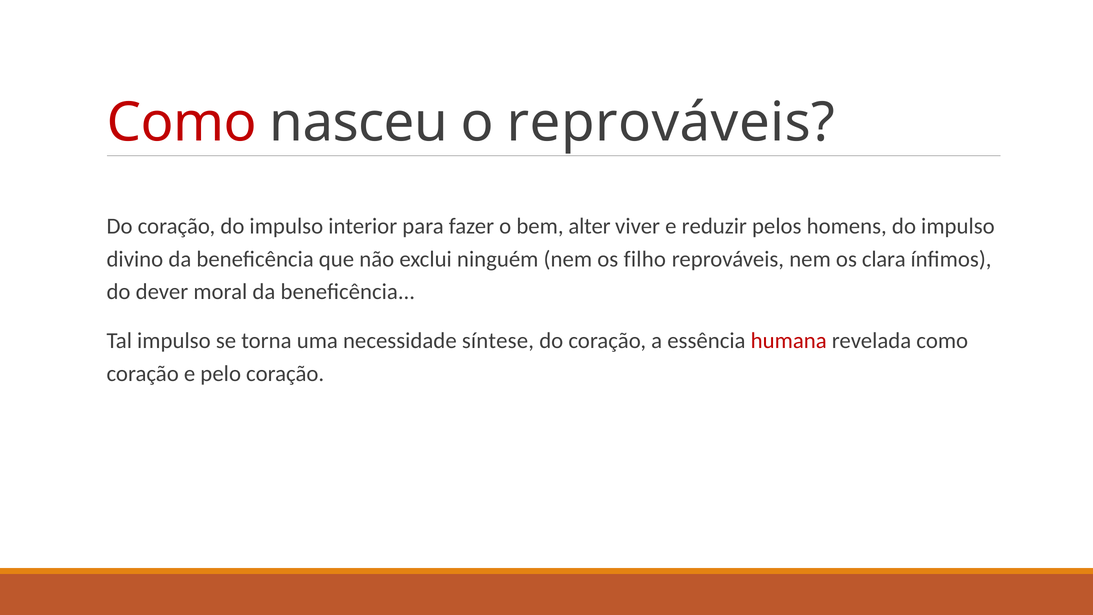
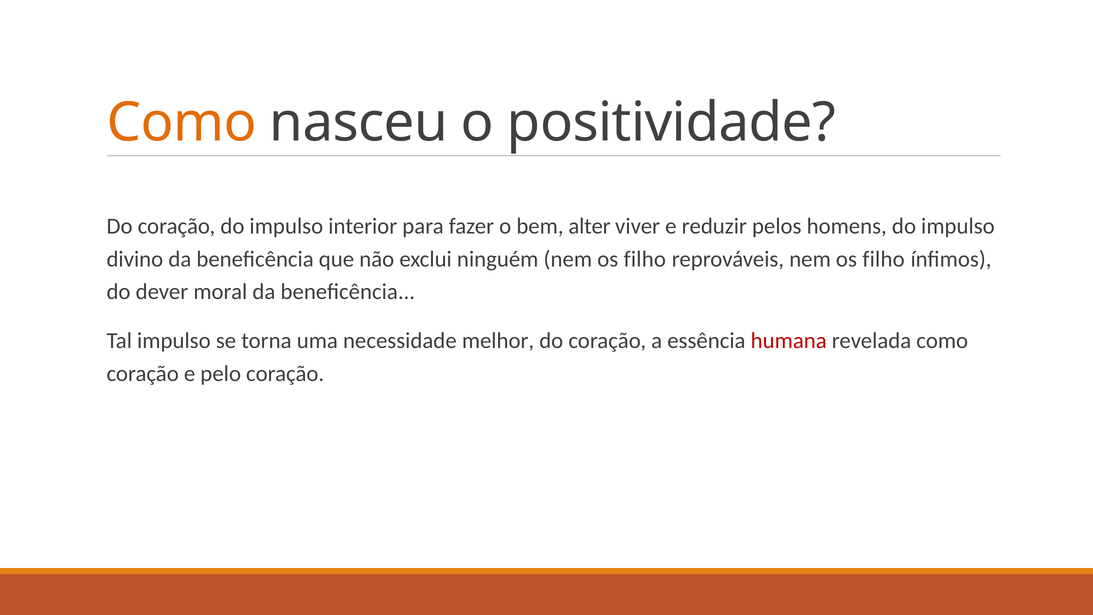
Como colour: red -> orange (182, 122)
o reprováveis: reprováveis -> positividade (671, 122)
reprováveis nem os clara: clara -> filho (884, 259)
síntese: síntese -> melhor (498, 341)
